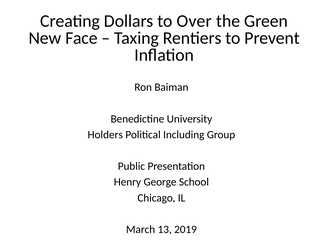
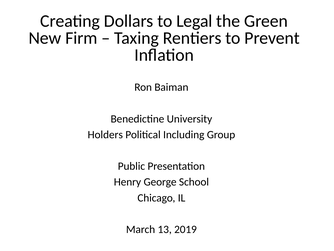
Over: Over -> Legal (194, 21)
Face: Face -> Firm (81, 38)
